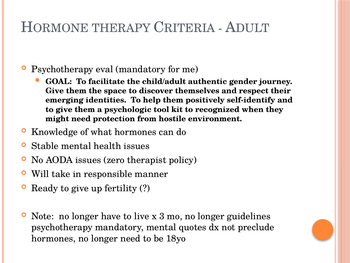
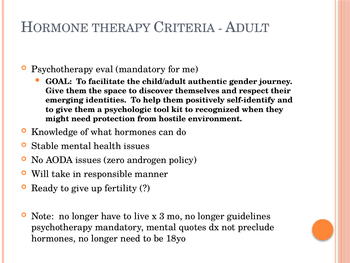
therapist: therapist -> androgen (147, 160)
